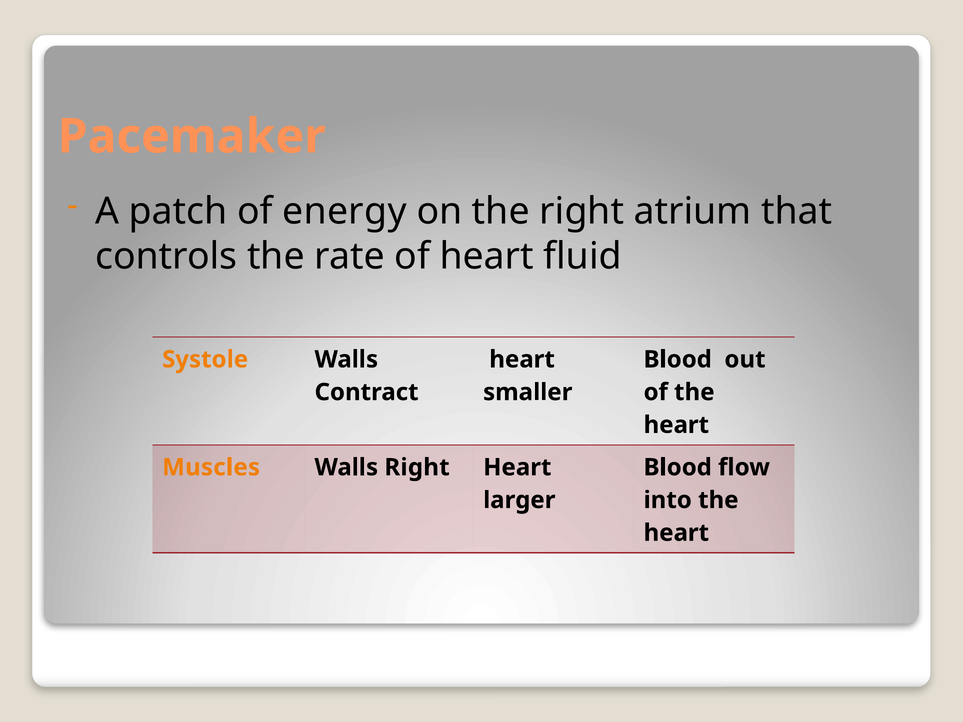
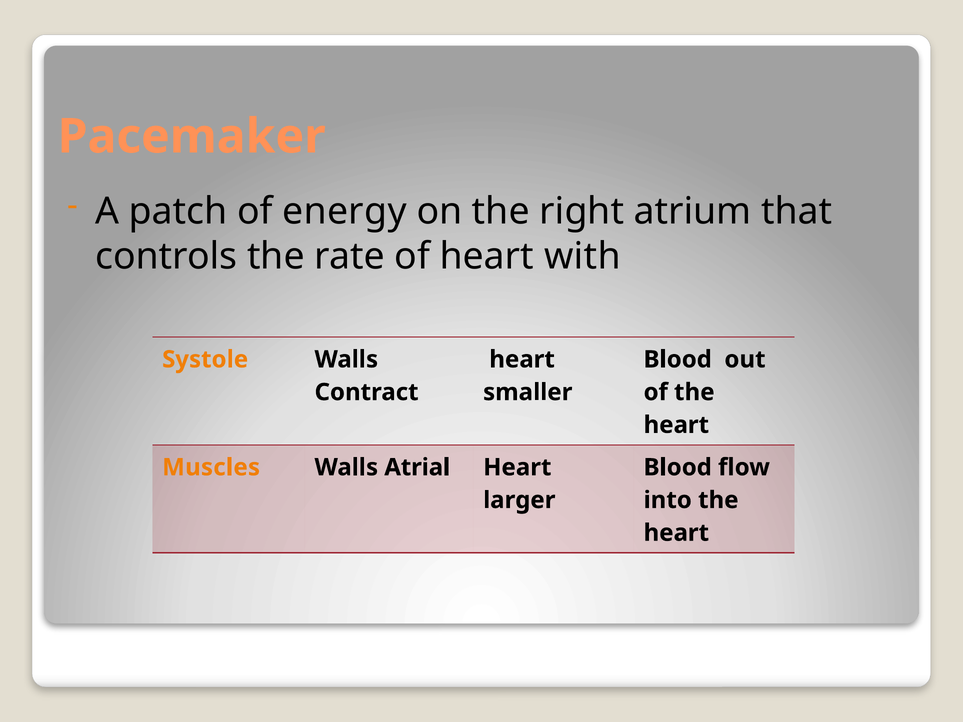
fluid: fluid -> with (582, 256)
Walls Right: Right -> Atrial (417, 468)
